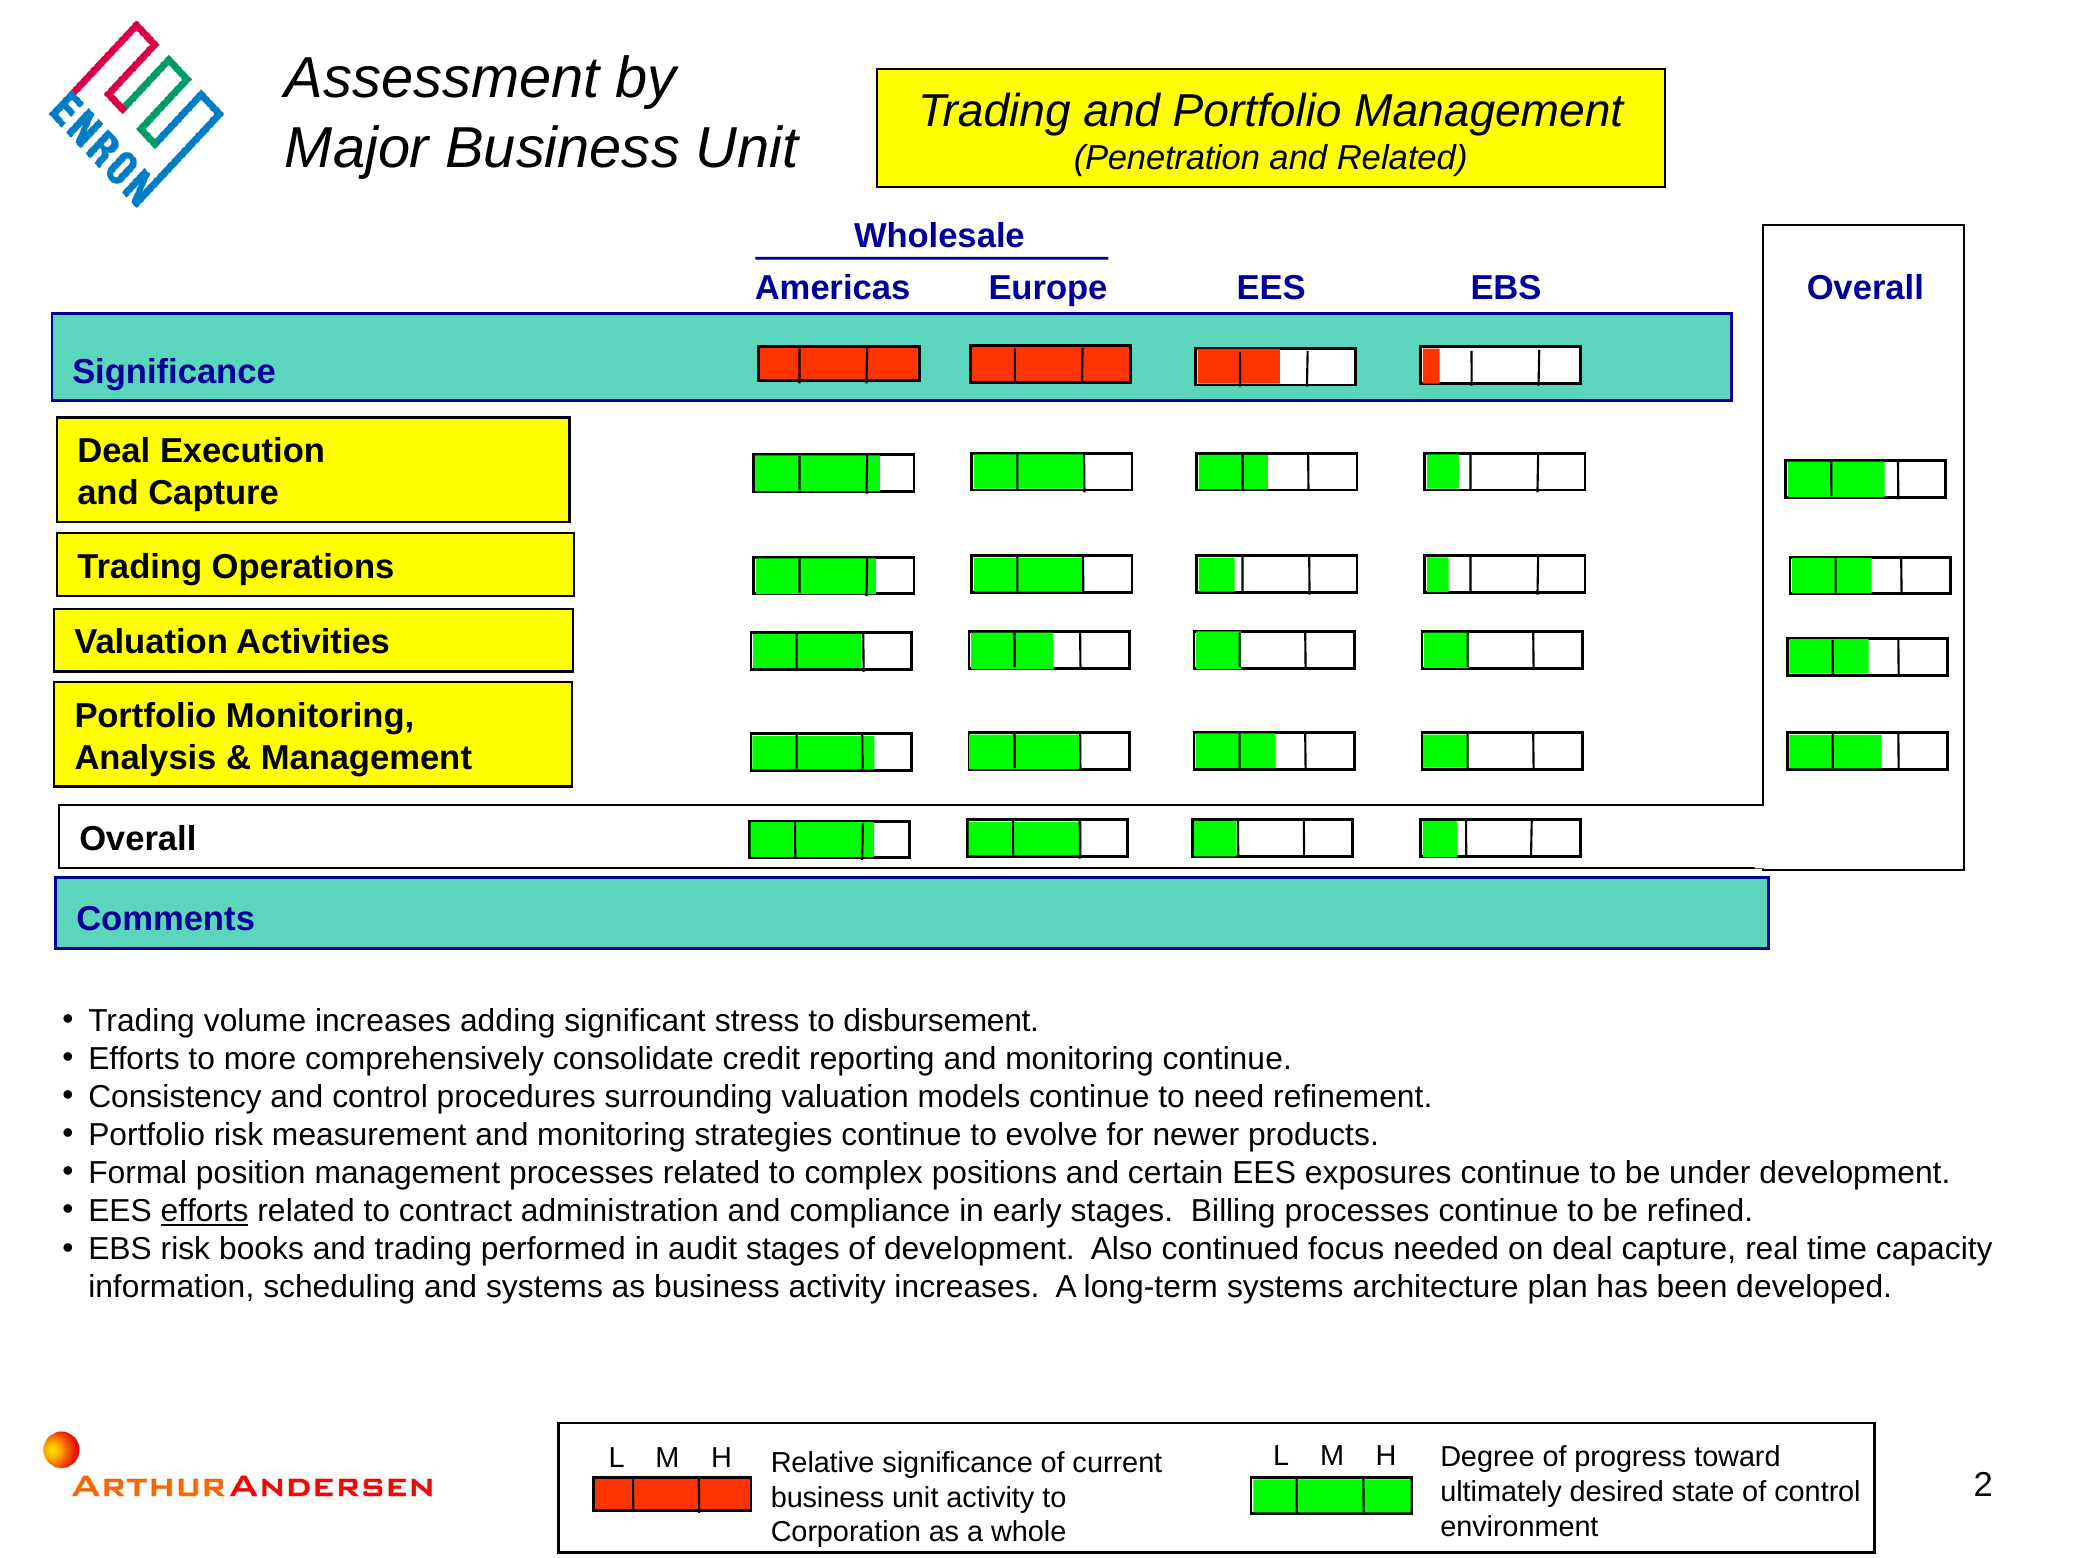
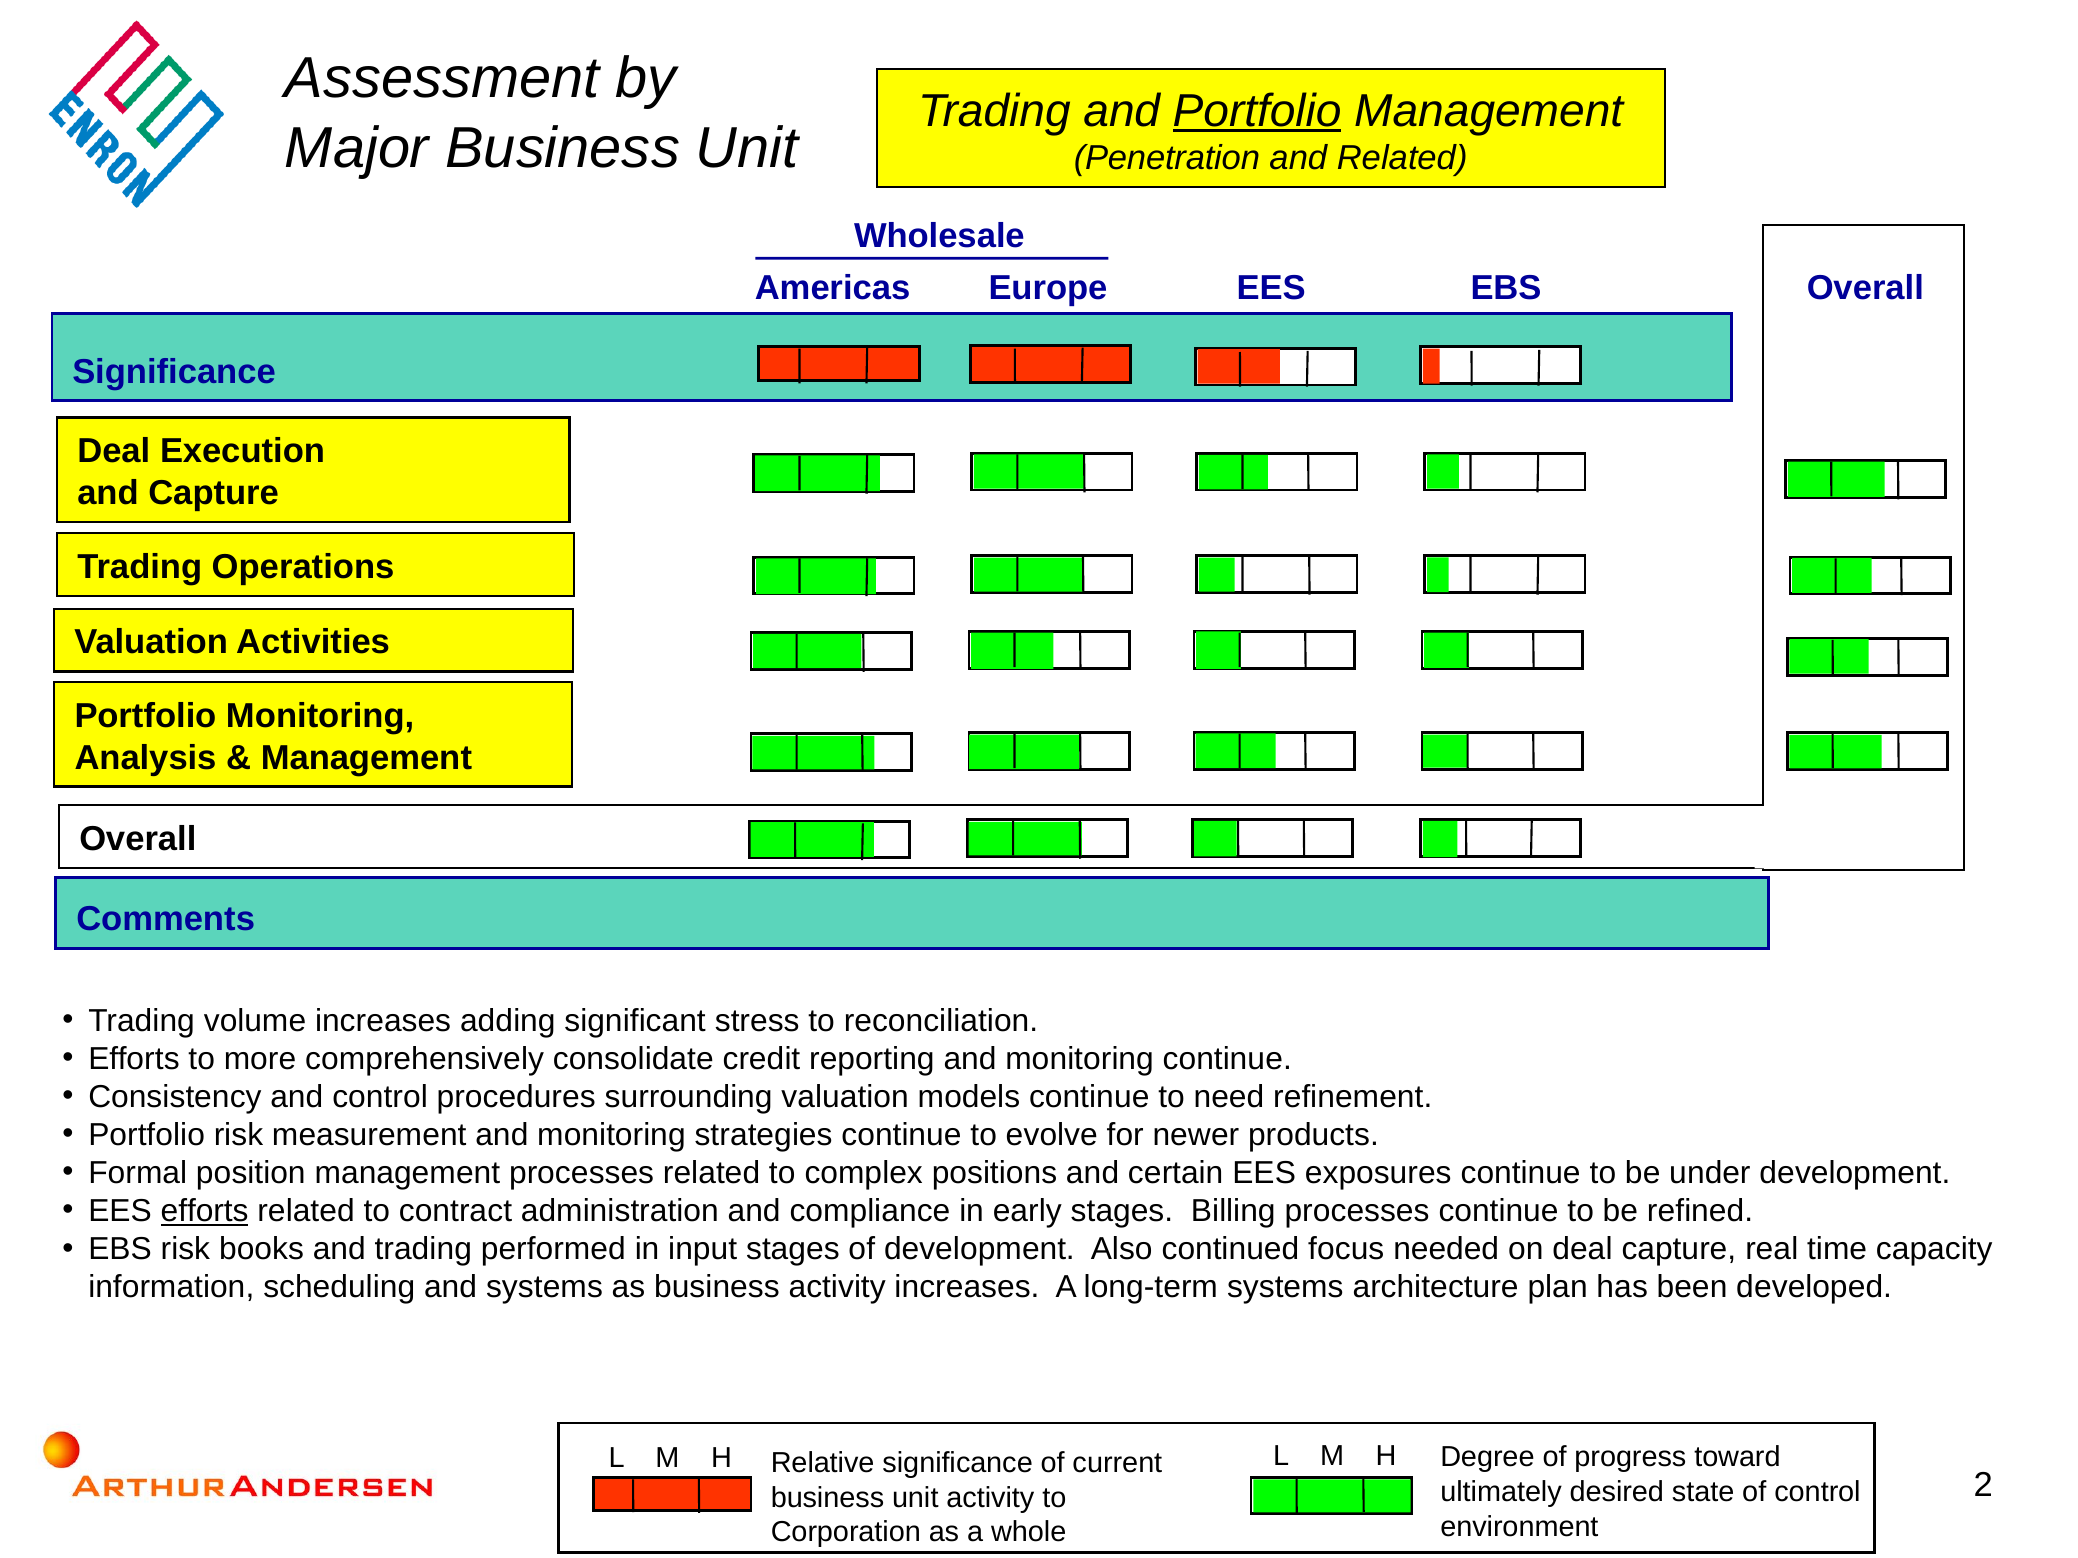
Portfolio underline: none -> present (1257, 111)
disbursement: disbursement -> reconciliation (941, 1021)
audit: audit -> input (703, 1250)
